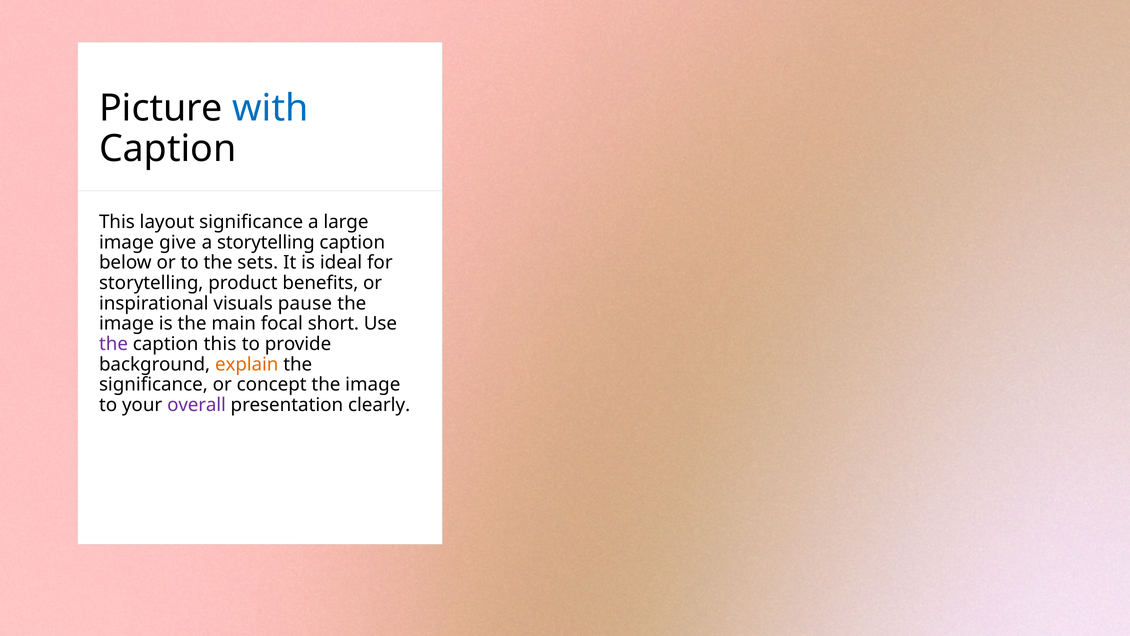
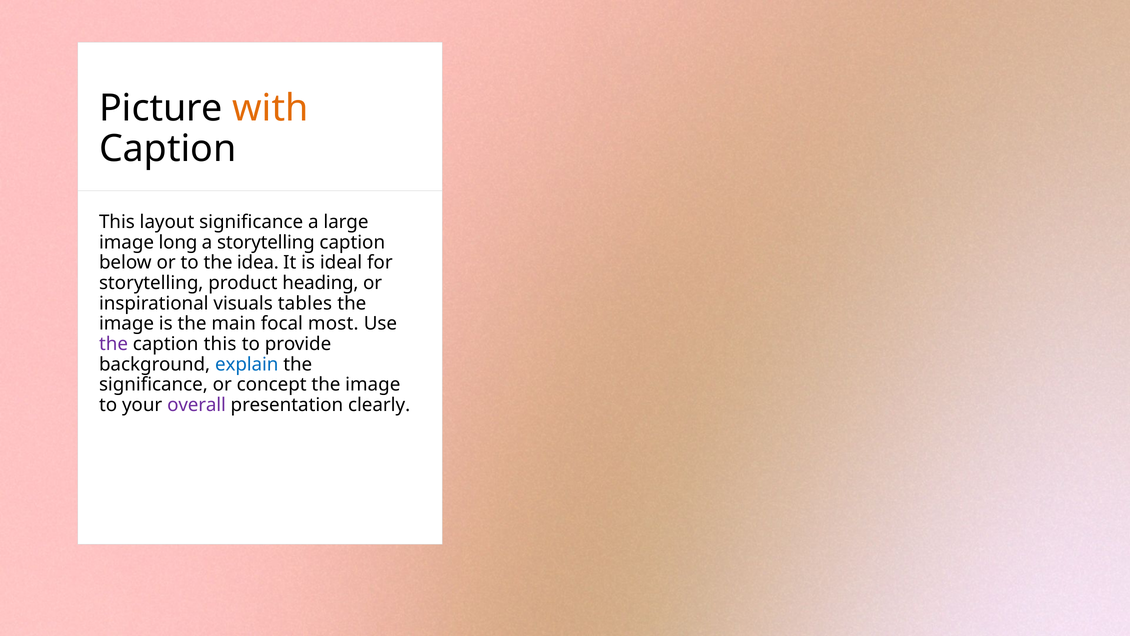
with colour: blue -> orange (270, 108)
give: give -> long (178, 242)
sets: sets -> idea (258, 263)
benefits: benefits -> heading (320, 283)
pause: pause -> tables (305, 303)
short: short -> most (333, 324)
explain colour: orange -> blue (247, 364)
